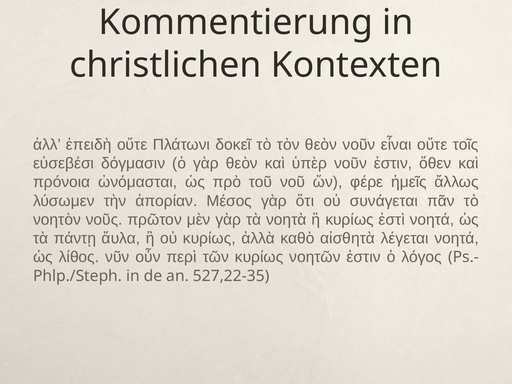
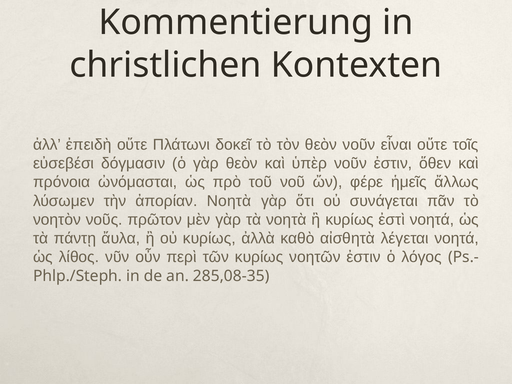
ἀπορίαν Μέσος: Μέσος -> Νοητὰ (229, 201)
527,22-35: 527,22-35 -> 285,08-35 (231, 276)
